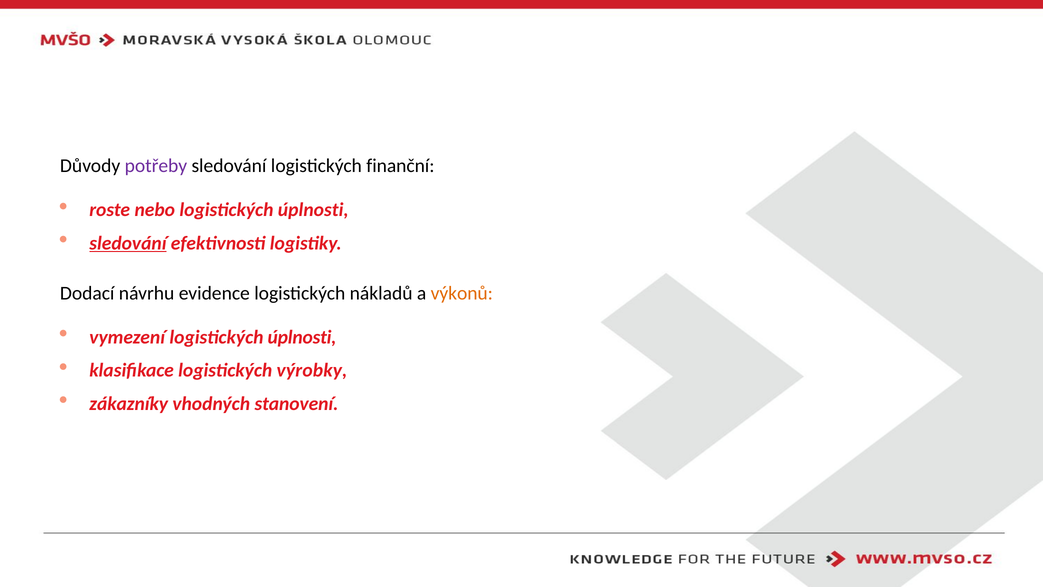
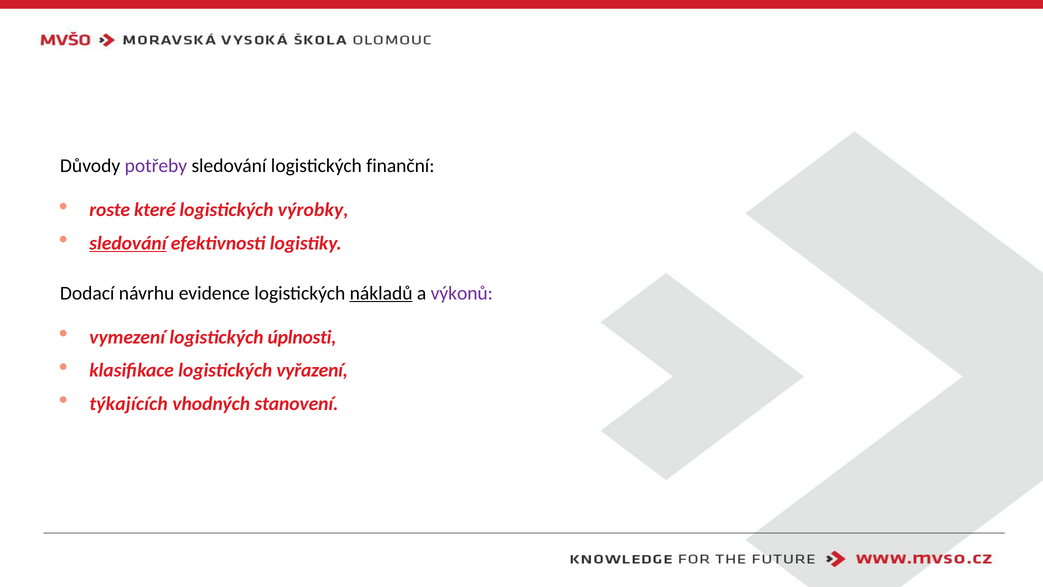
nebo: nebo -> které (155, 210)
úplnosti: úplnosti -> výrobky (313, 210)
nákladů underline: none -> present (381, 293)
výkonů colour: orange -> purple (462, 293)
výrobky: výrobky -> vyřazení (312, 370)
zákazníky: zákazníky -> týkajících (129, 404)
